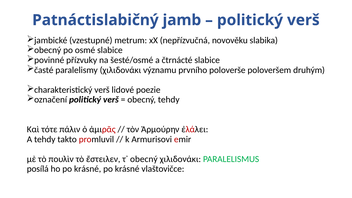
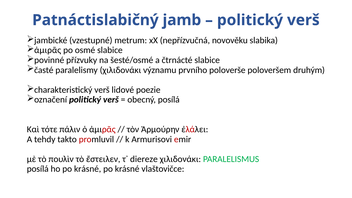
obecný: obecný -> ἀμιρᾶς (48, 50)
obecný tehdy: tehdy -> posílá (169, 100)
τ᾿ obecný: obecný -> diereze (144, 159)
